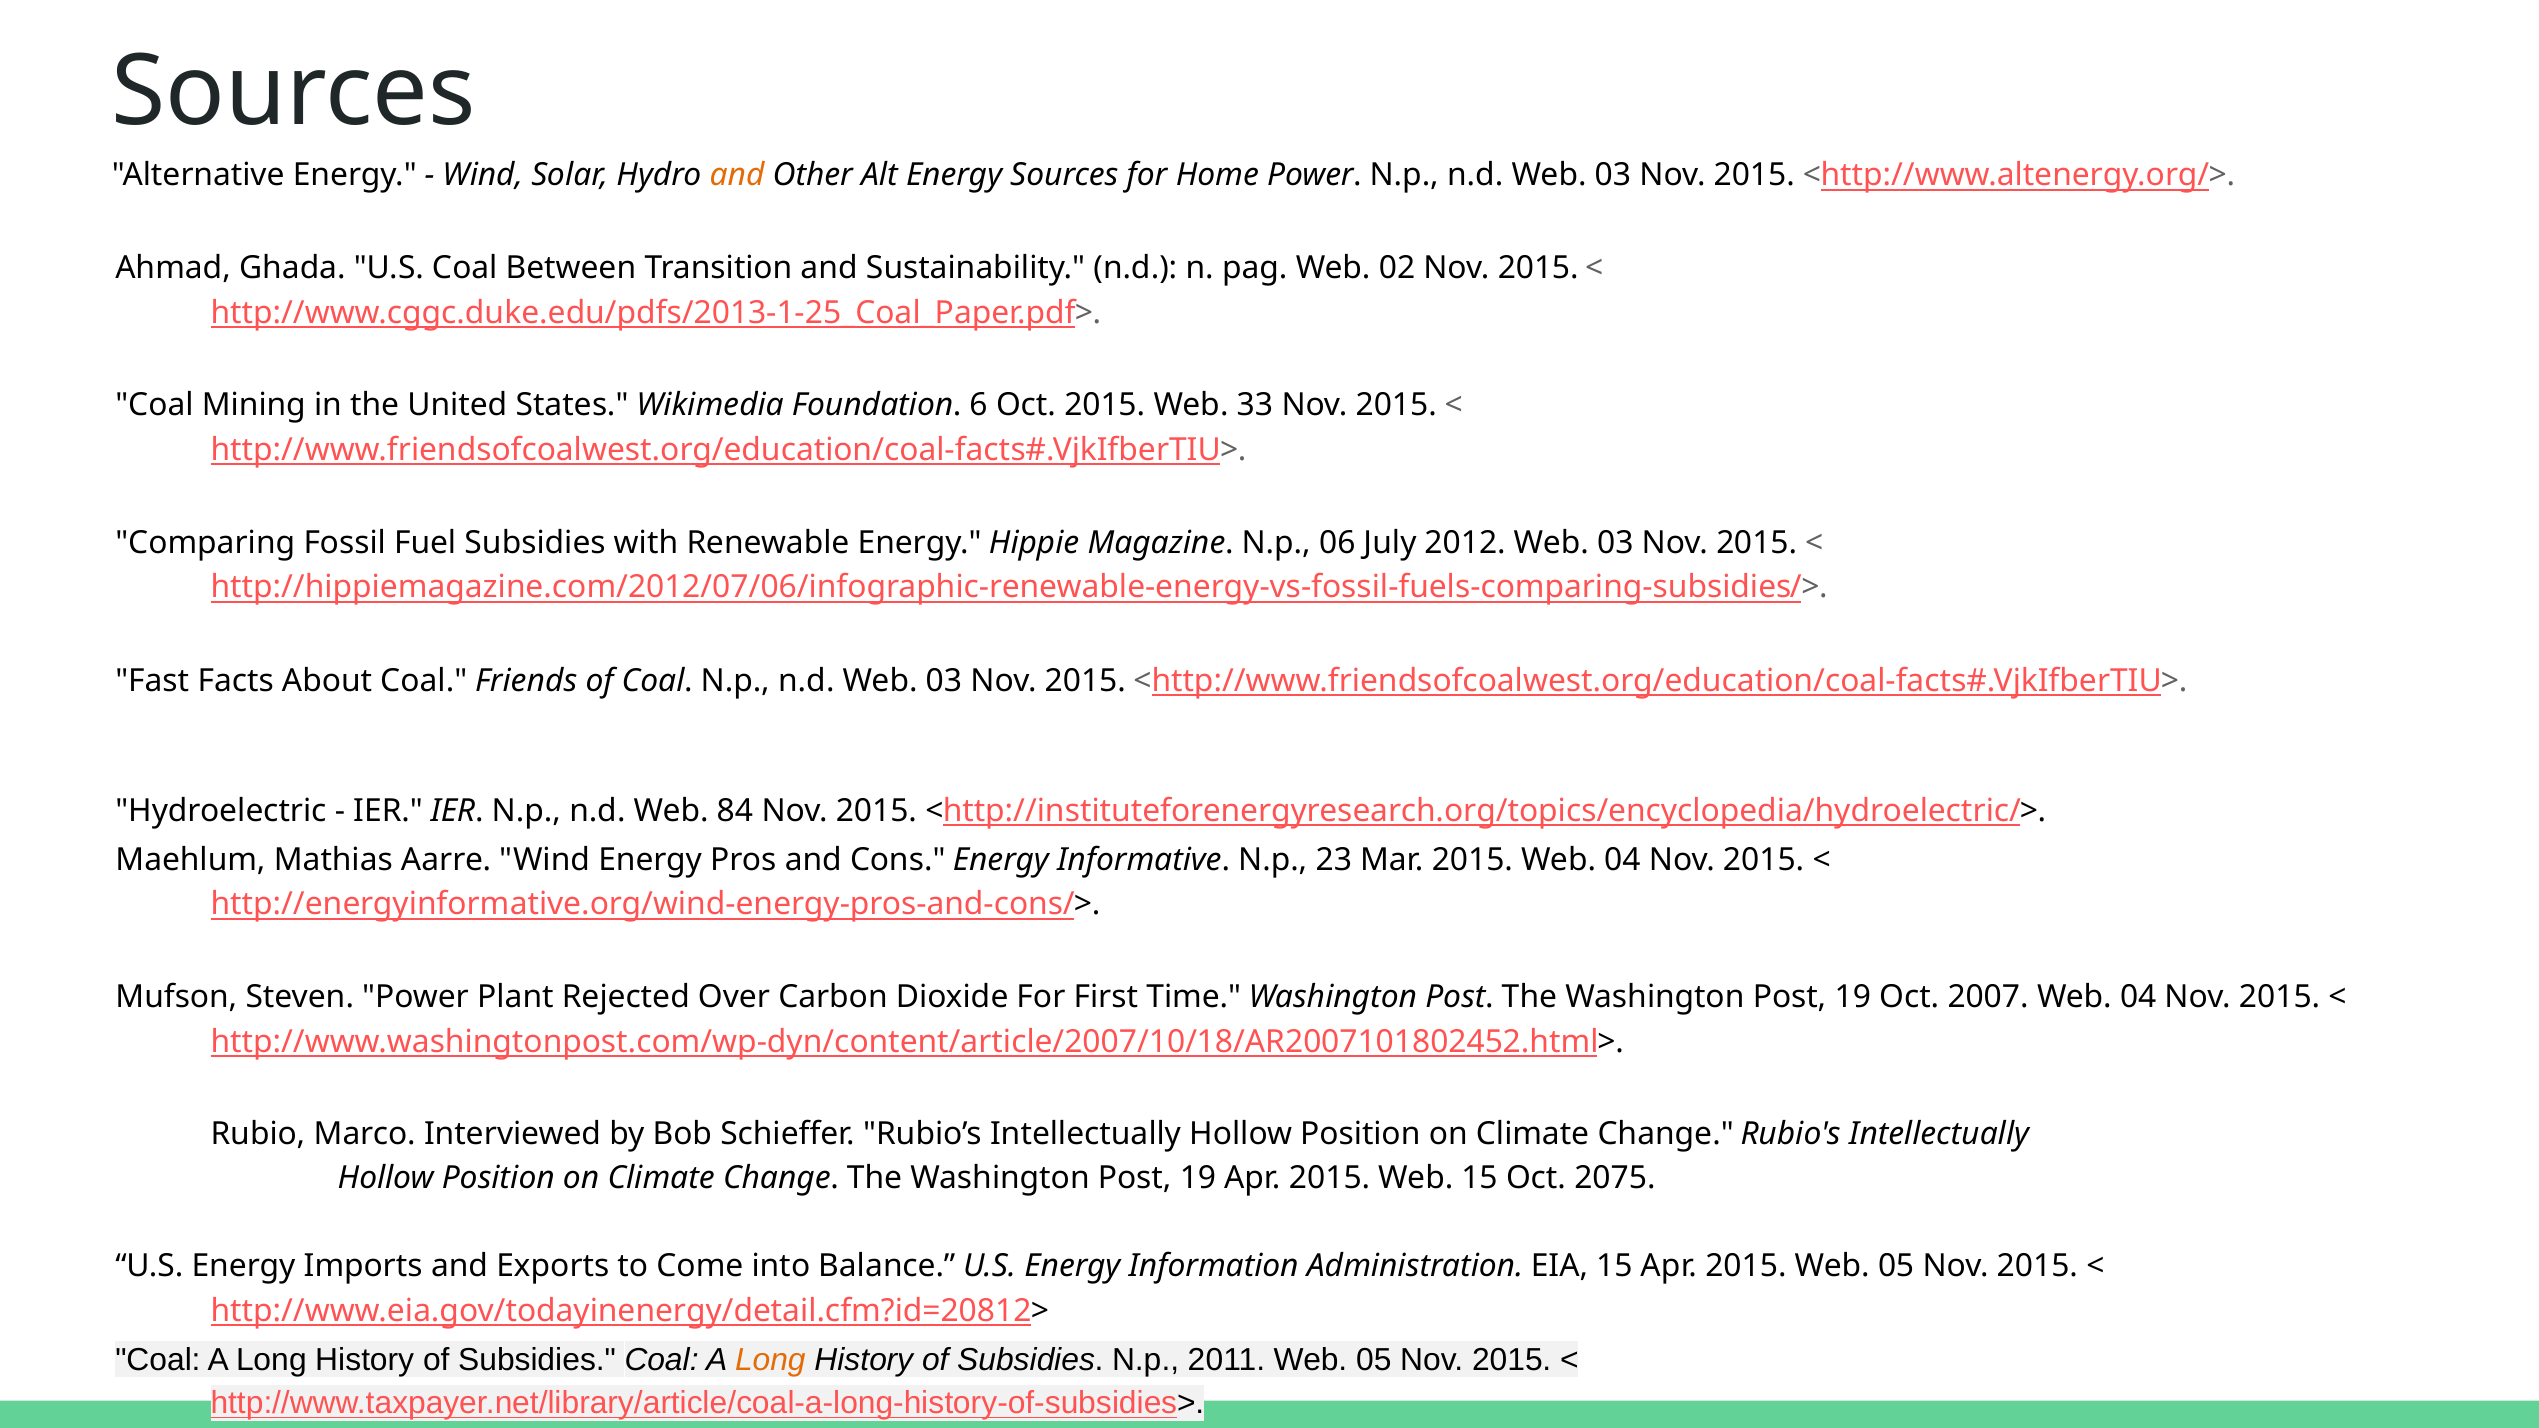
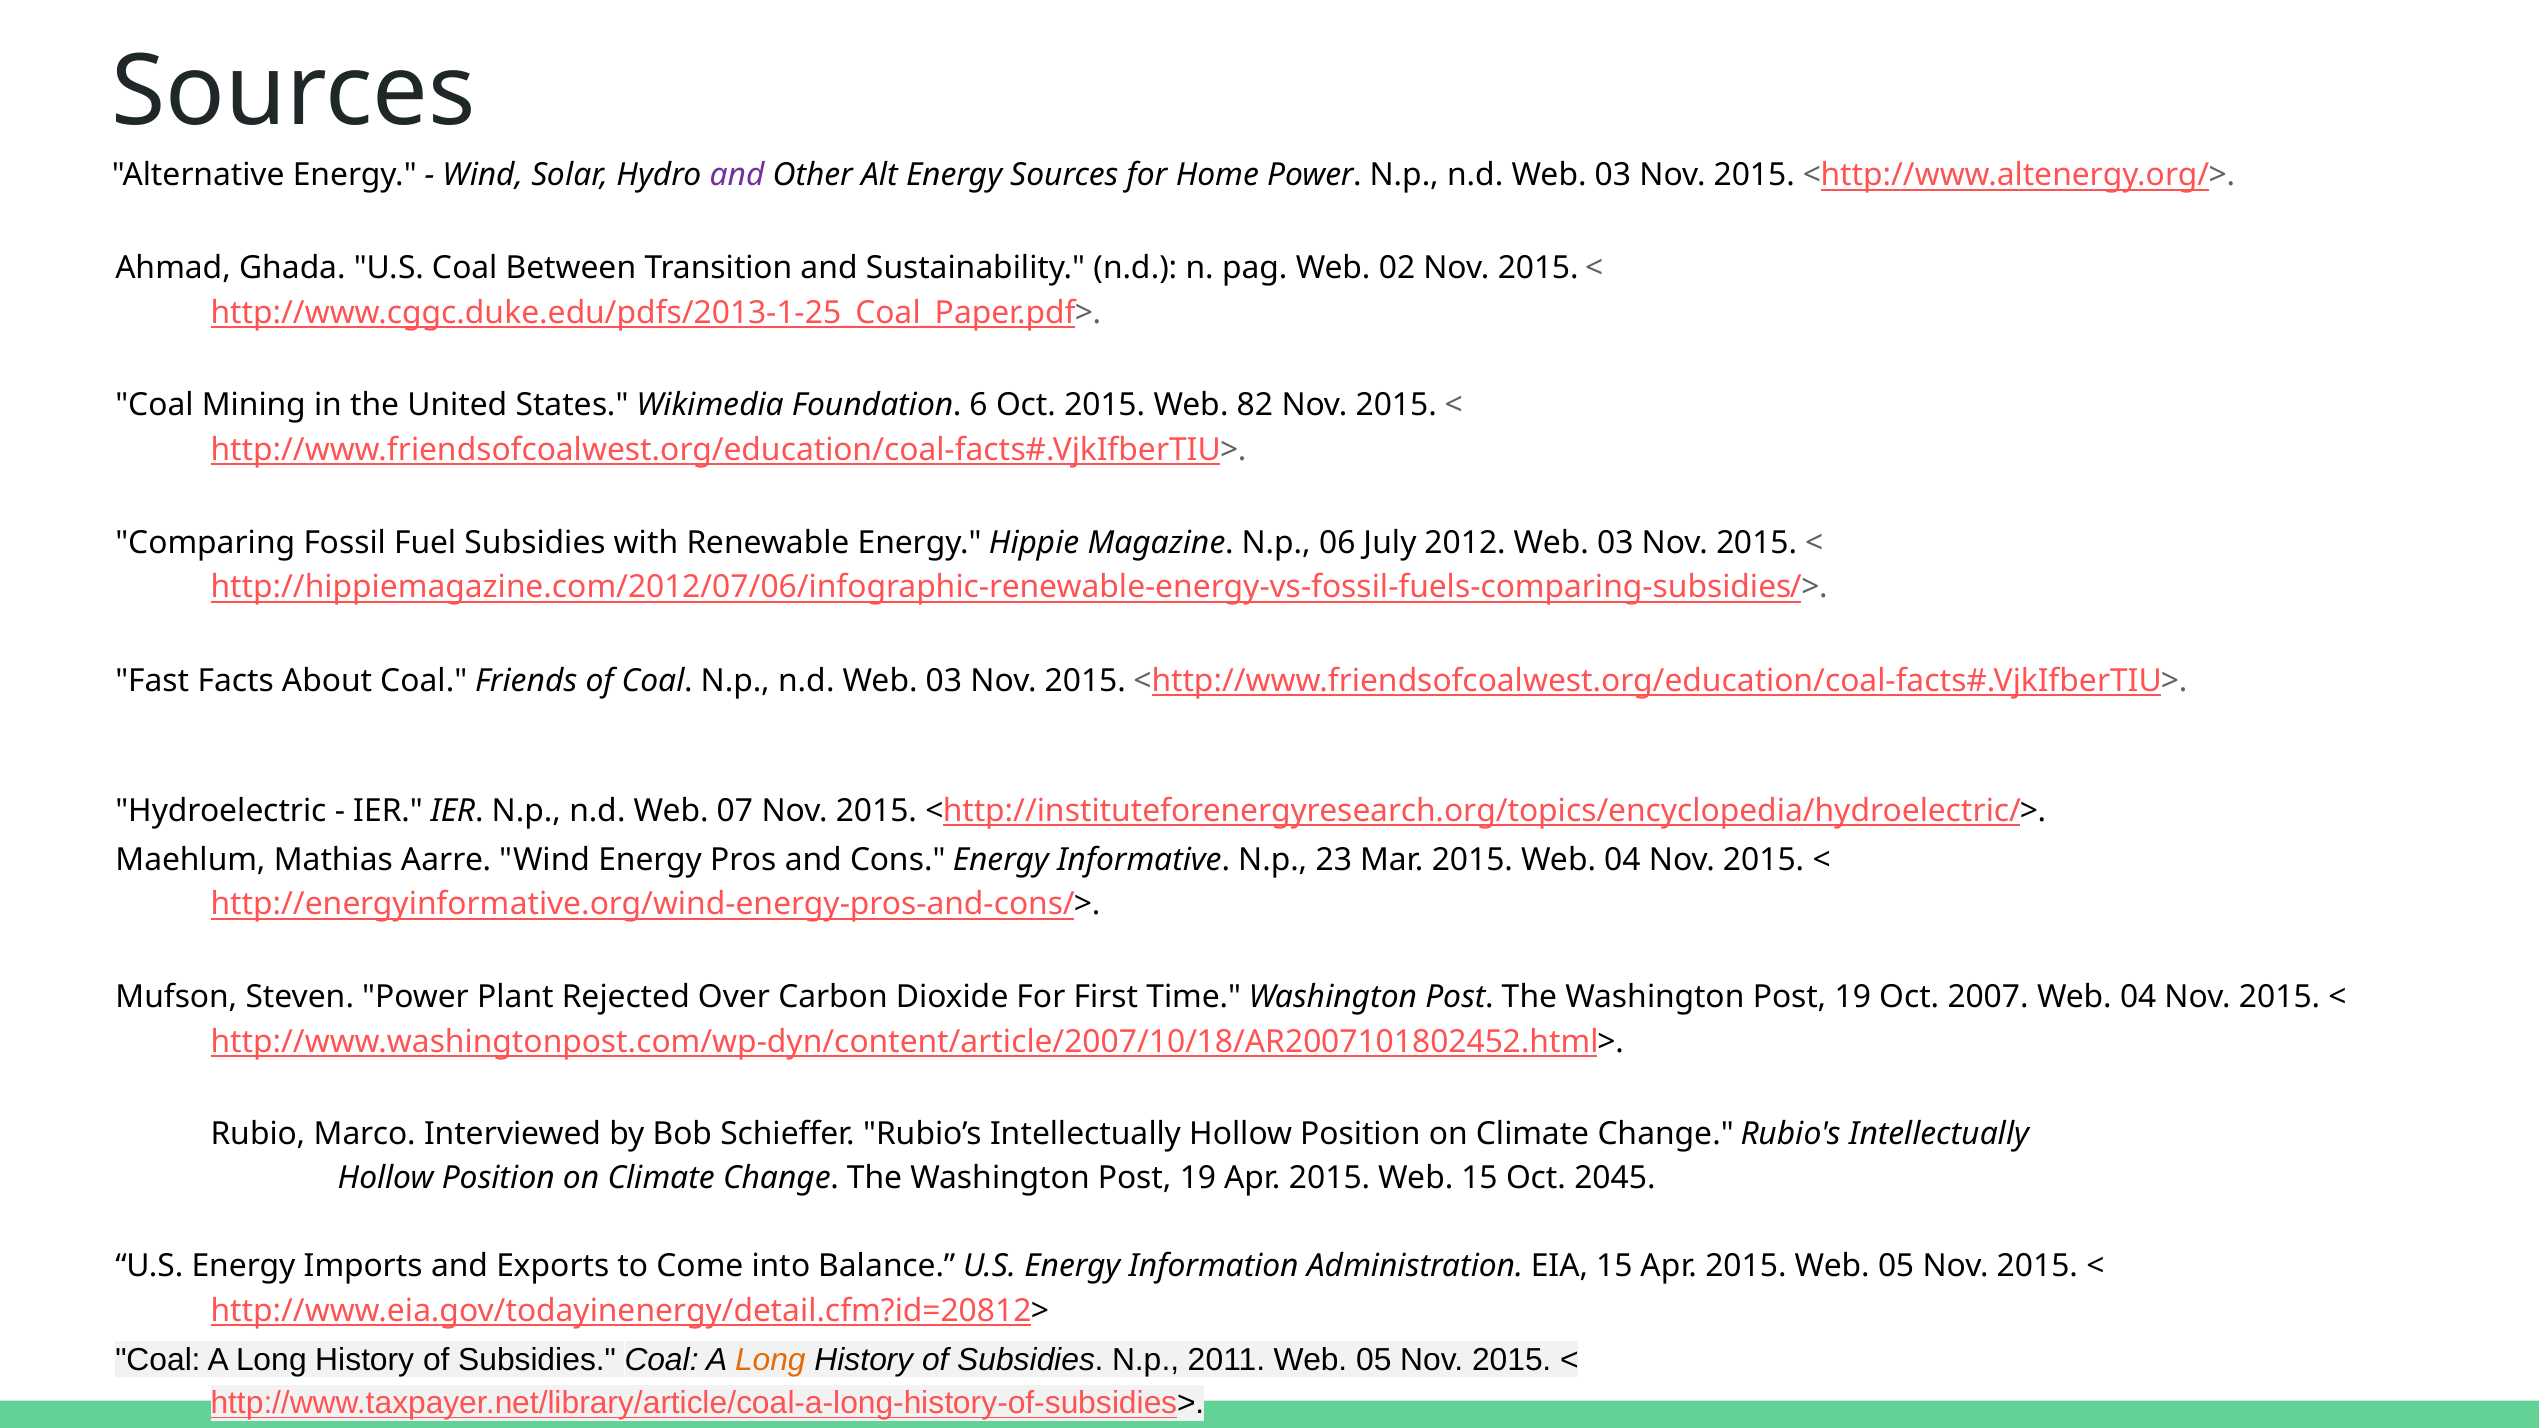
and colour: orange -> purple (737, 175)
33: 33 -> 82 (1255, 405)
84: 84 -> 07 (735, 811)
2075: 2075 -> 2045 (1615, 1179)
